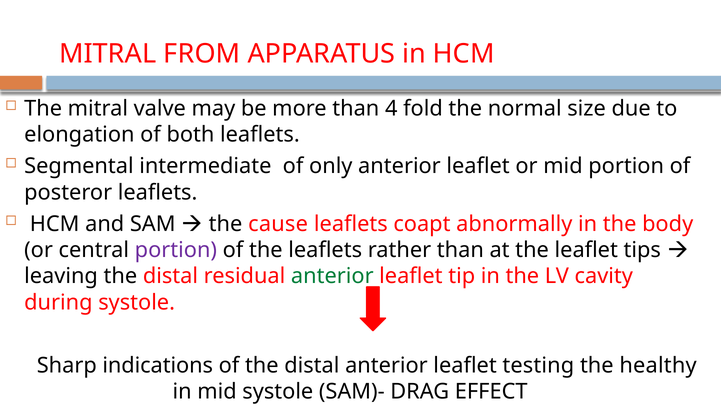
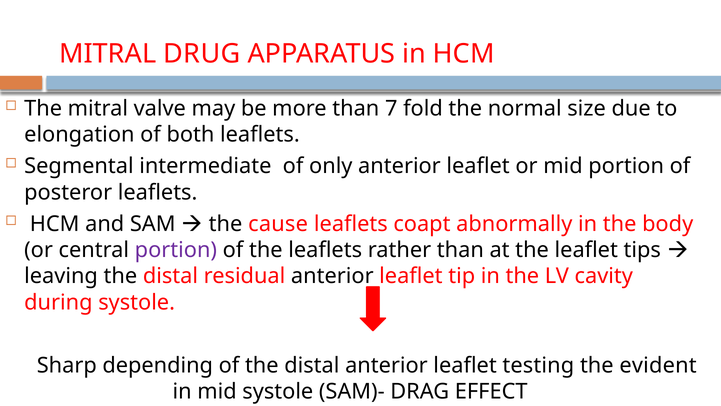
FROM: FROM -> DRUG (202, 54)
4: 4 -> 7 (391, 108)
anterior colour: green -> black (332, 276)
indications: indications -> depending (158, 365)
healthy: healthy -> evident (658, 365)
